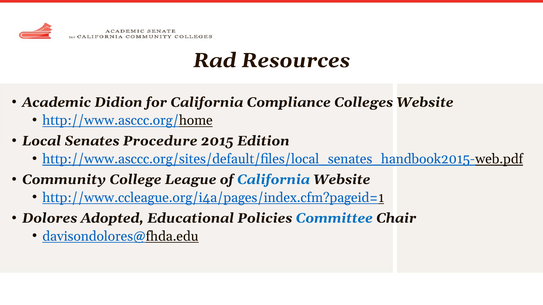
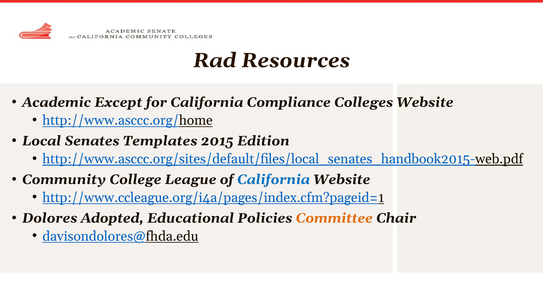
Didion: Didion -> Except (118, 102)
Procedure: Procedure -> Templates (160, 141)
Committee colour: blue -> orange (334, 218)
